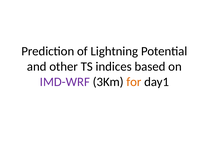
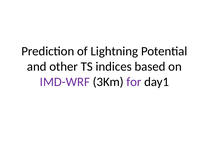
for colour: orange -> purple (134, 82)
